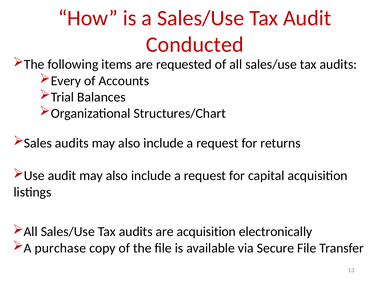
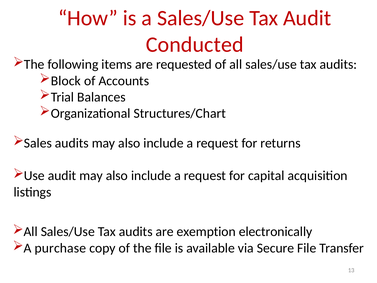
Every: Every -> Block (66, 81)
are acquisition: acquisition -> exemption (206, 232)
